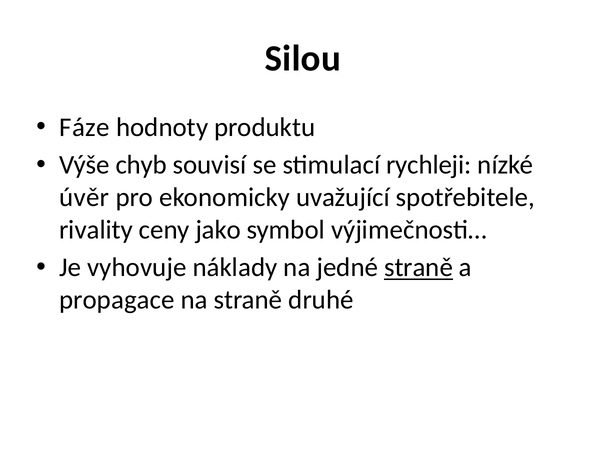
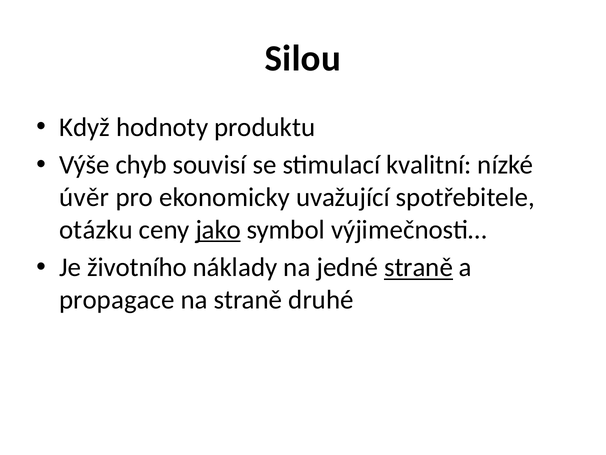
Fáze: Fáze -> Když (85, 127)
rychleji: rychleji -> kvalitní (429, 165)
rivality: rivality -> otázku (96, 230)
jako underline: none -> present (218, 230)
vyhovuje: vyhovuje -> životního (137, 267)
